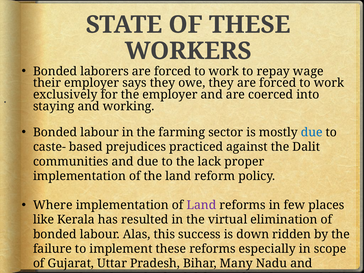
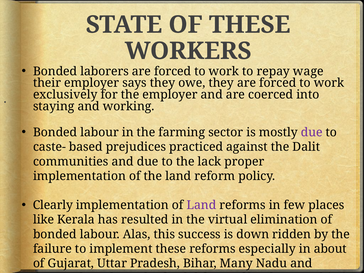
due colour: blue -> purple (312, 132)
Where: Where -> Clearly (53, 205)
scope: scope -> about (330, 249)
